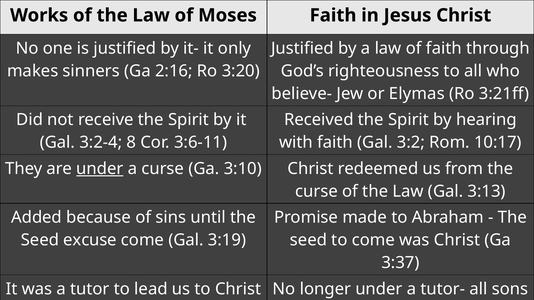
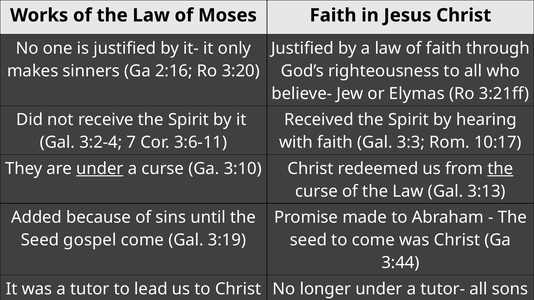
8: 8 -> 7 (131, 143)
3:2: 3:2 -> 3:3 (411, 143)
the underline: none -> present (500, 169)
excuse: excuse -> gospel (90, 240)
3:37: 3:37 -> 3:44 (400, 263)
